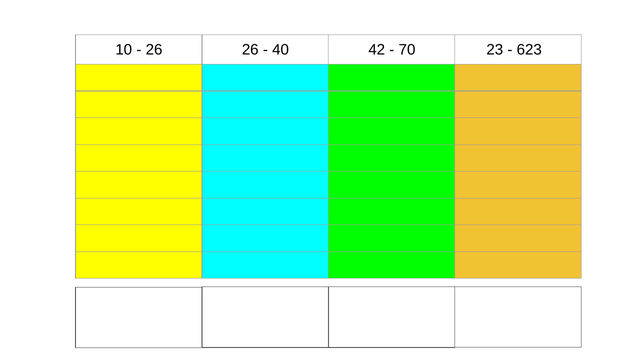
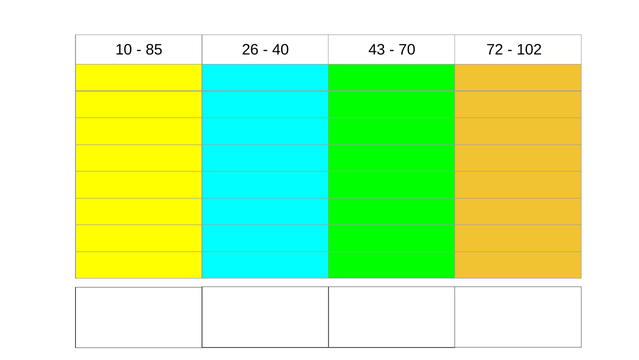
26: 26 -> 85 (154, 50)
42: 42 -> 43 (377, 50)
23: 23 -> 72 (495, 50)
623: 623 -> 102 (529, 50)
